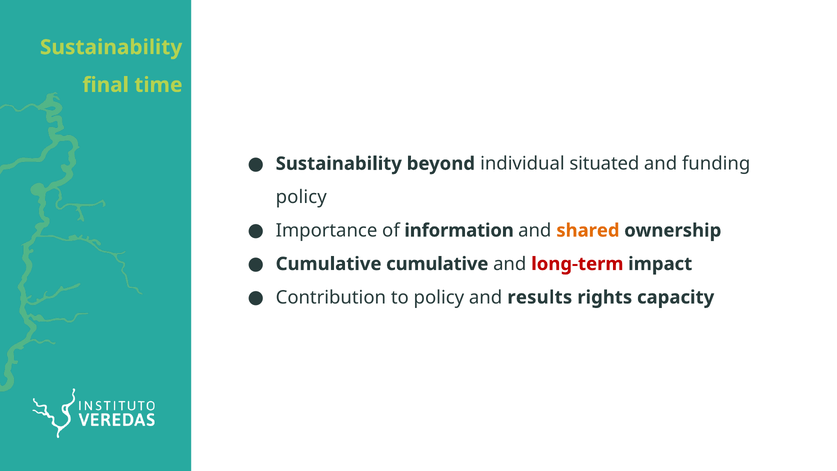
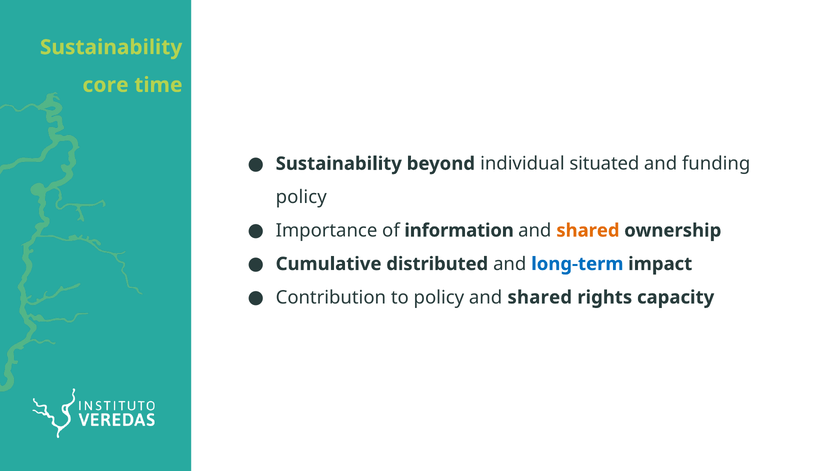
final: final -> core (106, 85)
Cumulative cumulative: cumulative -> distributed (437, 264)
long-term colour: red -> blue (577, 264)
policy and results: results -> shared (540, 297)
